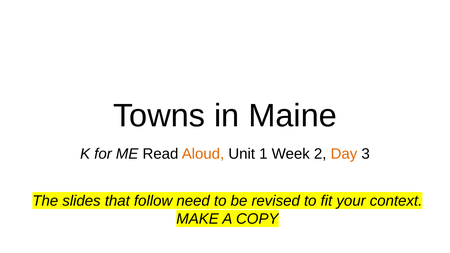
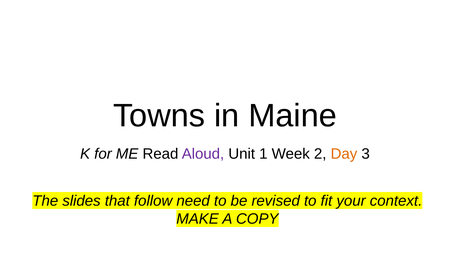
Aloud colour: orange -> purple (203, 154)
